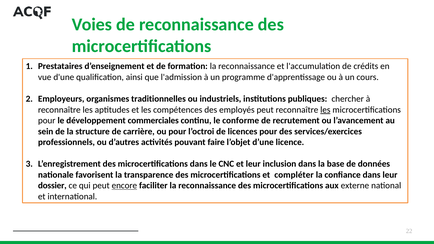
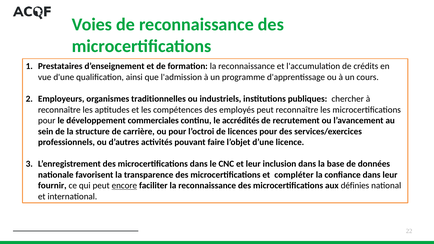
les underline: present -> none (325, 110)
conforme: conforme -> accrédités (241, 121)
dossier: dossier -> fournir (52, 186)
externe: externe -> définies (355, 186)
